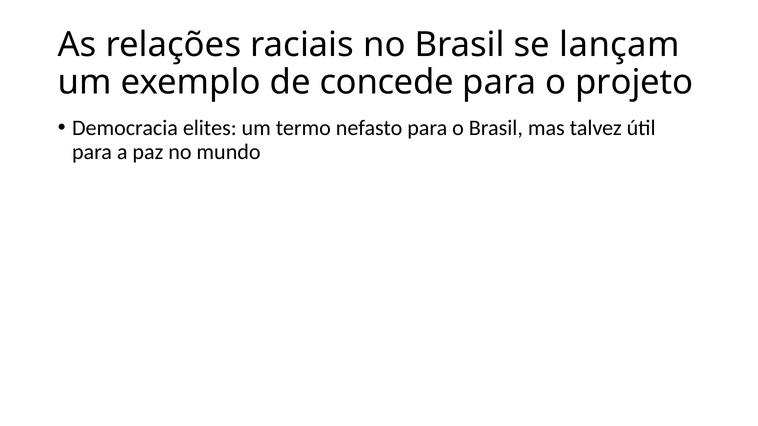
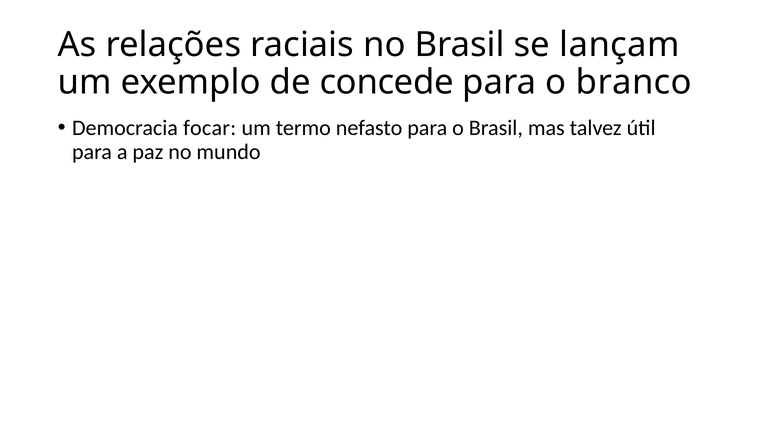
projeto: projeto -> branco (634, 82)
elites: elites -> focar (210, 128)
